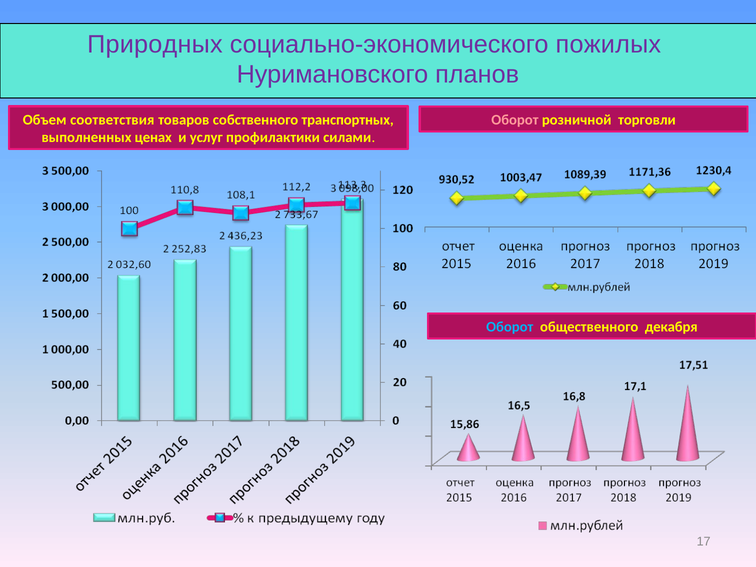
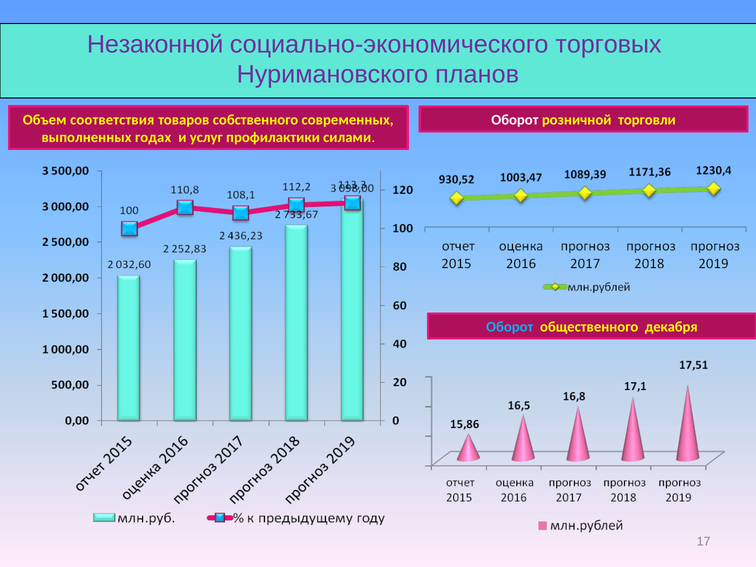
Природных: Природных -> Незаконной (155, 44)
пожилых: пожилых -> торговых (609, 44)
транспортных: транспортных -> современных (348, 120)
Оборот colour: pink -> white (515, 120)
ценах: ценах -> годах (153, 138)
